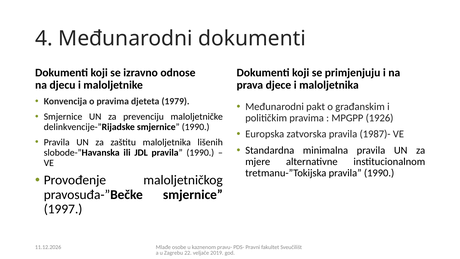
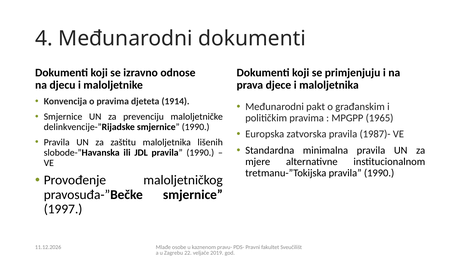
1979: 1979 -> 1914 (176, 101)
1926: 1926 -> 1965 (380, 118)
